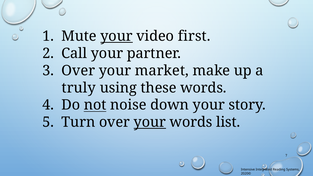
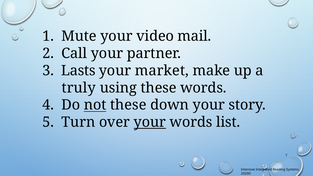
your underline: present -> none (117, 36)
first: first -> mail (194, 36)
Over: Over -> Lasts (78, 71)
not noise: noise -> these (128, 105)
